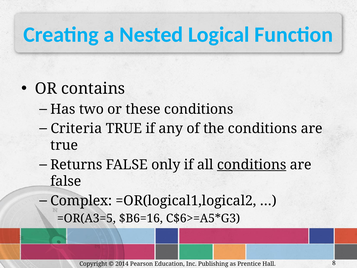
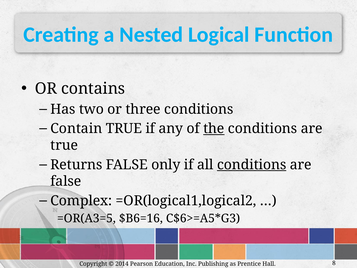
these: these -> three (143, 109)
Criteria: Criteria -> Contain (76, 128)
the underline: none -> present (214, 128)
